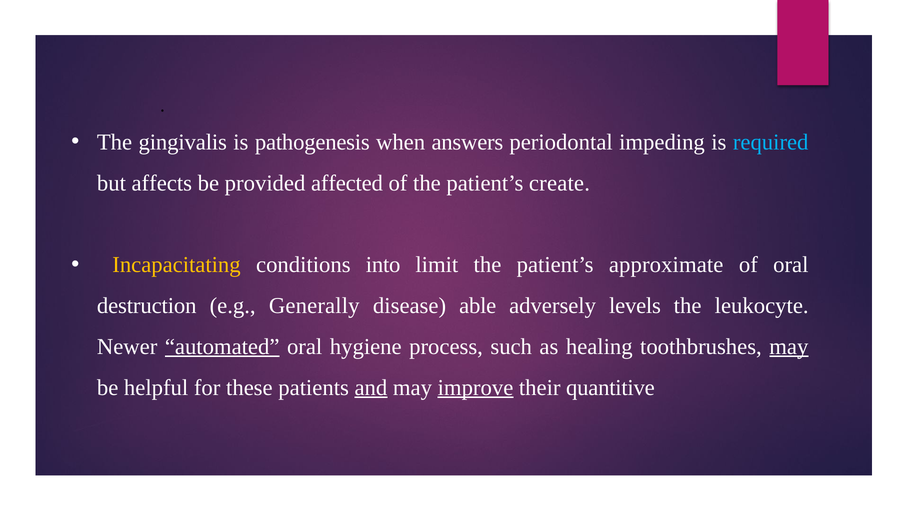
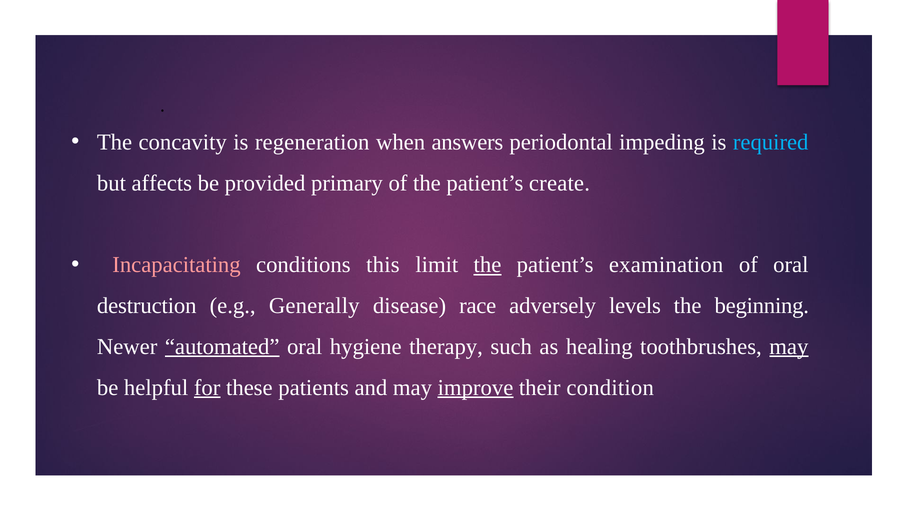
gingivalis: gingivalis -> concavity (183, 142)
pathogenesis: pathogenesis -> regeneration (312, 142)
affected: affected -> primary (347, 183)
Incapacitating colour: yellow -> pink (177, 265)
into: into -> this (383, 265)
the underline: none -> present (487, 265)
approximate: approximate -> examination (666, 265)
able: able -> race (478, 306)
leukocyte: leukocyte -> beginning (762, 306)
process: process -> therapy (446, 346)
for underline: none -> present (207, 387)
and underline: present -> none (371, 387)
quantitive: quantitive -> condition (610, 387)
